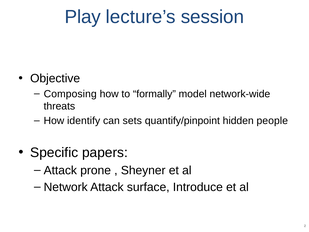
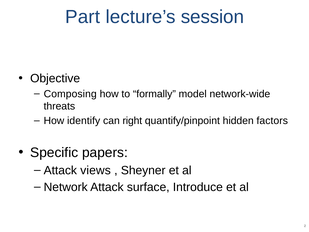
Play: Play -> Part (83, 17)
sets: sets -> right (132, 121)
people: people -> factors (272, 121)
prone: prone -> views (96, 170)
